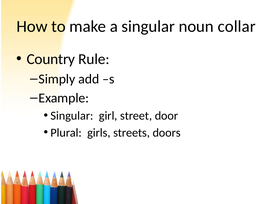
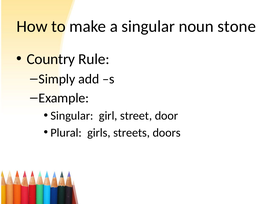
collar: collar -> stone (237, 26)
